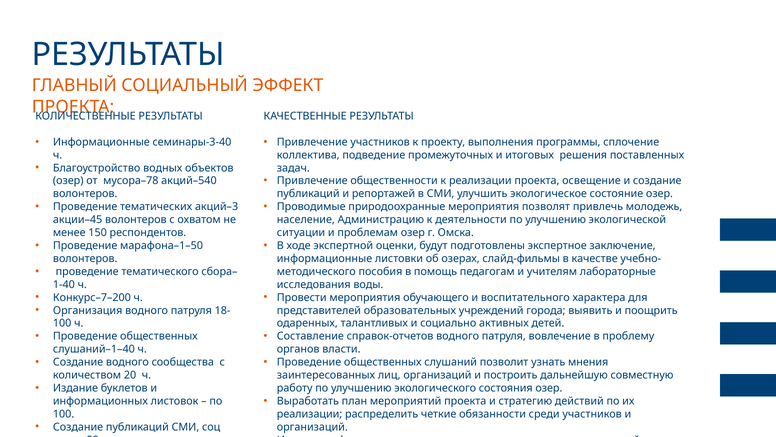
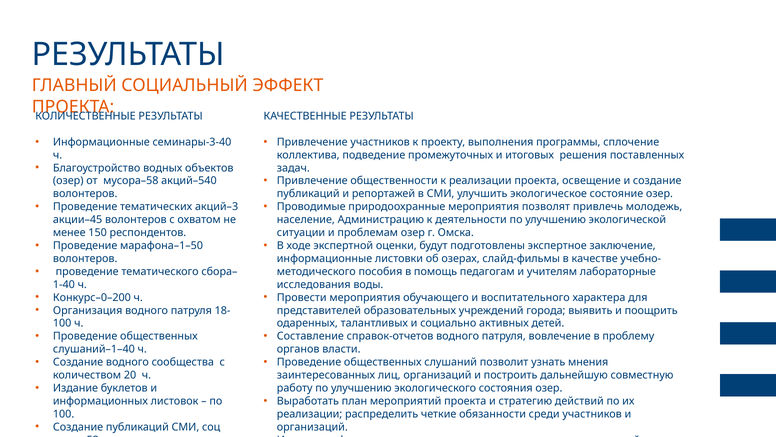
мусора–78: мусора–78 -> мусора–58 (131, 181)
Конкурс–7–200: Конкурс–7–200 -> Конкурс–0–200 (92, 297)
